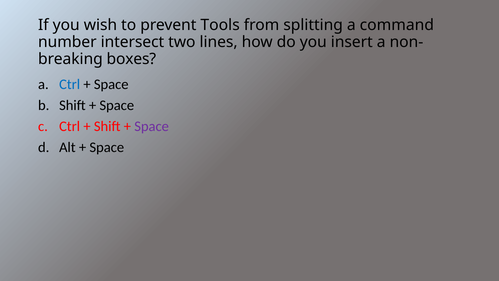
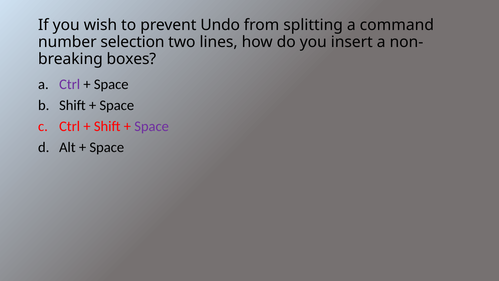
Tools: Tools -> Undo (220, 25)
intersect: intersect -> selection (132, 42)
Ctrl colour: blue -> purple (70, 84)
